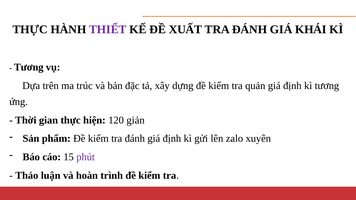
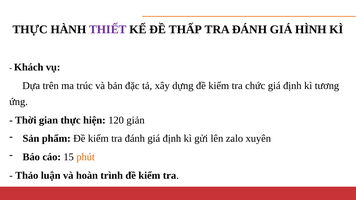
XUẤT: XUẤT -> THẤP (185, 30)
KHÁI: KHÁI -> HÌNH (311, 30)
Tương: Tương -> Khách (29, 67)
quản: quản -> chức (255, 86)
phút colour: purple -> orange (86, 157)
